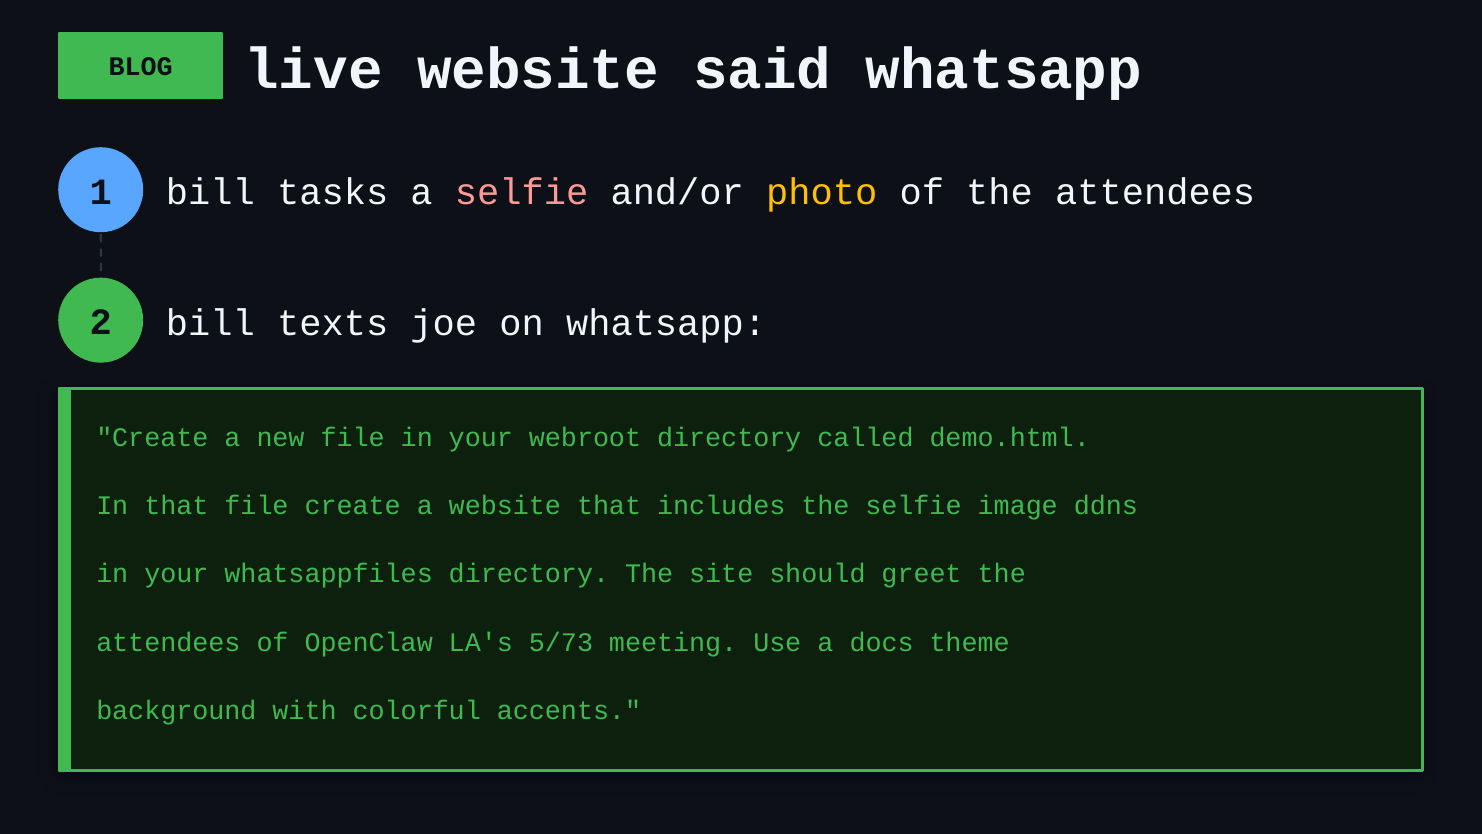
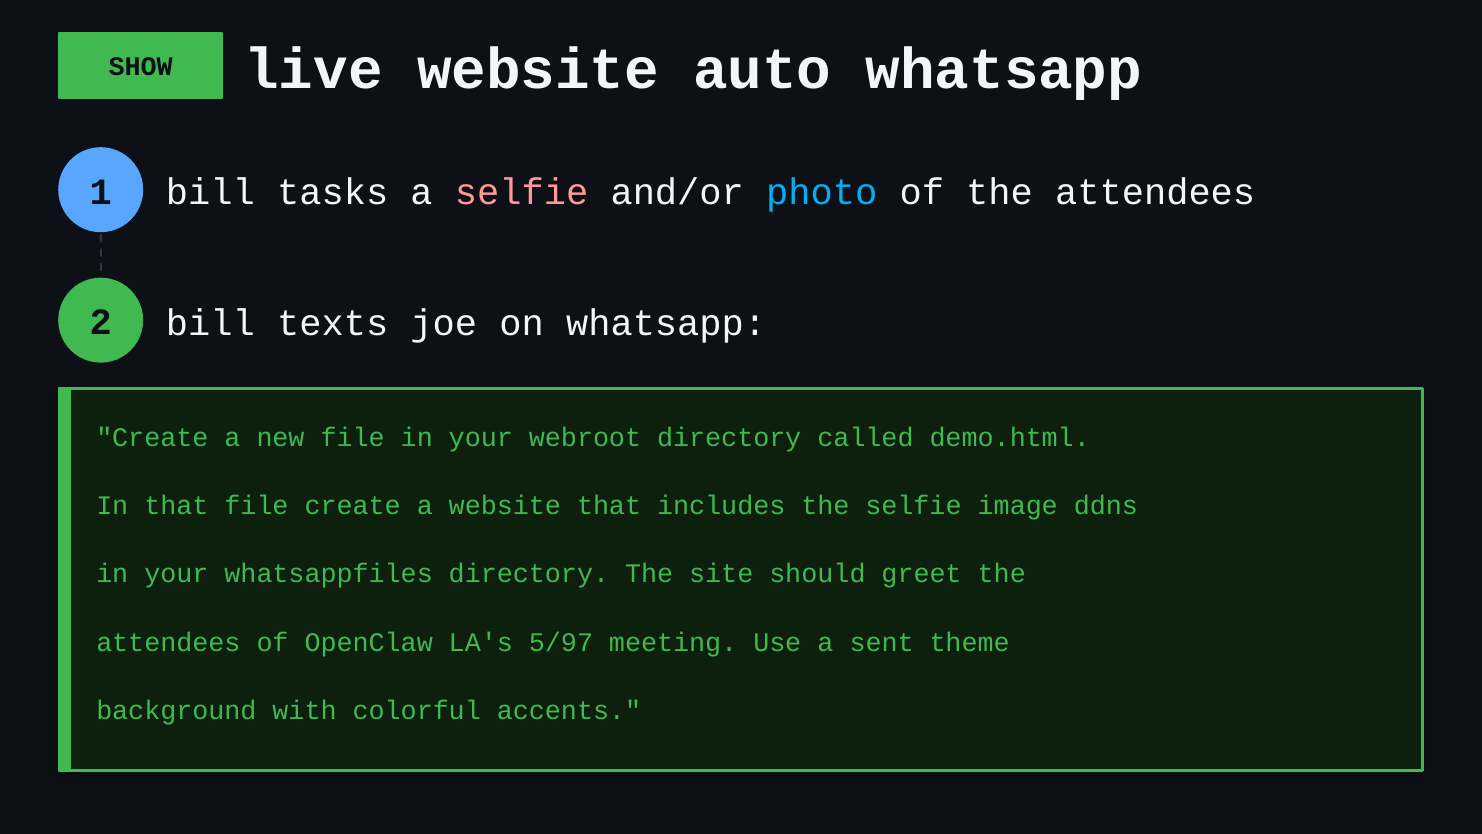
BLOG: BLOG -> SHOW (141, 67)
said: said -> auto (762, 69)
photo colour: yellow -> light blue (822, 192)
5/73: 5/73 -> 5/97 (561, 642)
docs: docs -> sent (882, 642)
